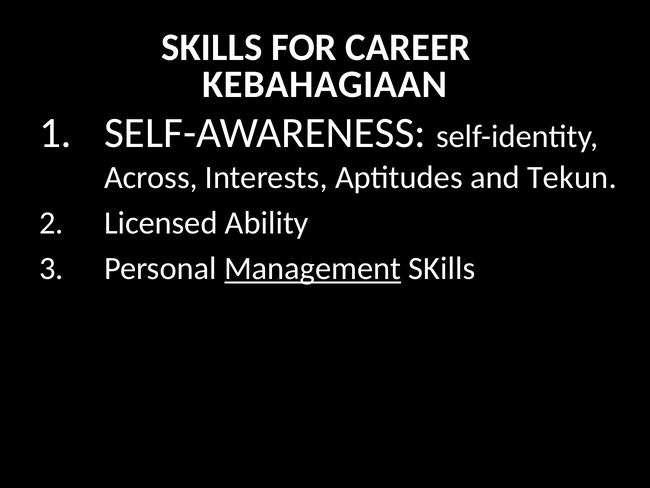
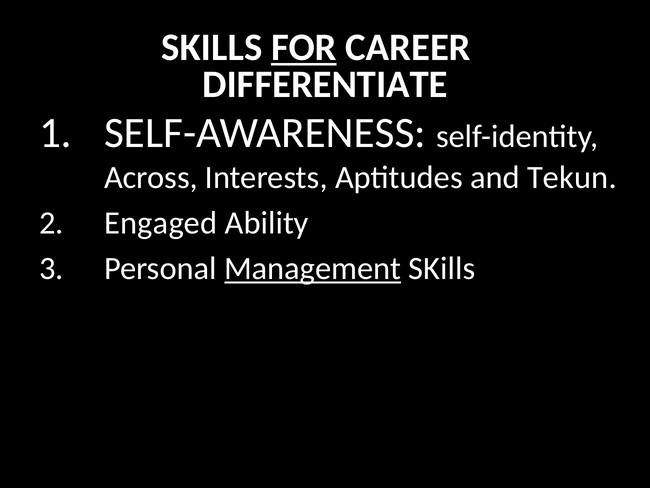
FOR underline: none -> present (304, 47)
KEBAHAGIAAN: KEBAHAGIAAN -> DIFFERENTIATE (325, 85)
Licensed: Licensed -> Engaged (161, 223)
